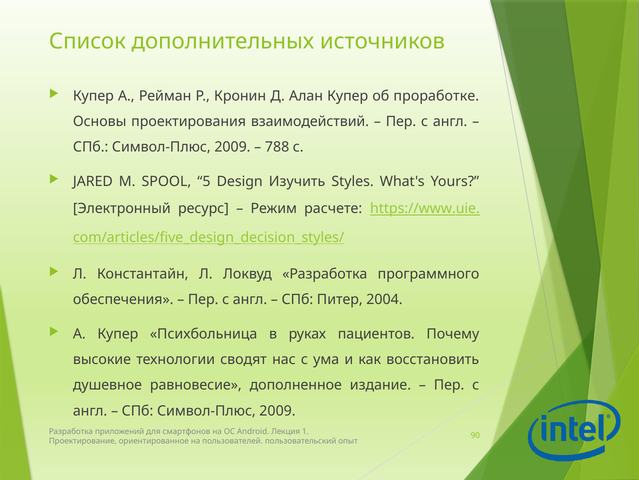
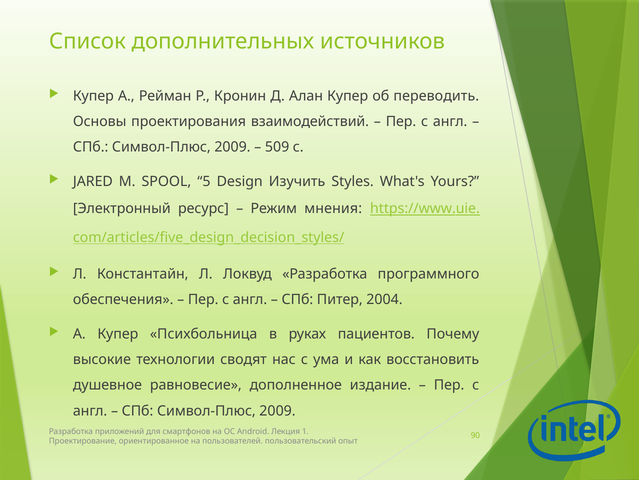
проработке: проработке -> переводить (436, 96)
788: 788 -> 509 (277, 147)
расчете: расчете -> мнения (333, 208)
